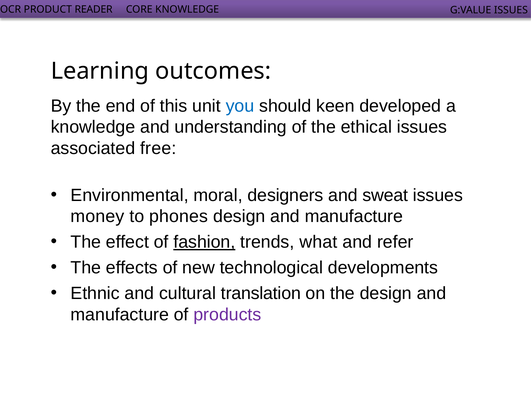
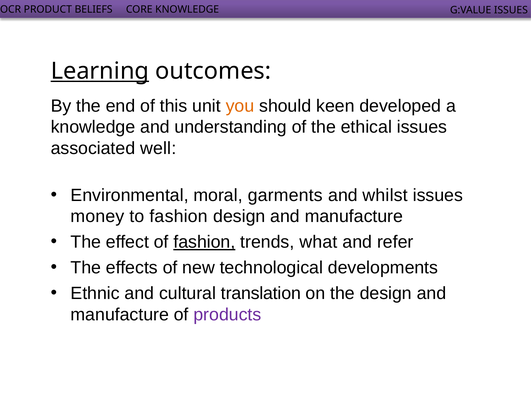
READER: READER -> BELIEFS (94, 10)
Learning underline: none -> present (100, 71)
you colour: blue -> orange (240, 106)
free: free -> well (158, 148)
designers: designers -> garments (285, 195)
sweat: sweat -> whilst (385, 195)
to phones: phones -> fashion (179, 217)
